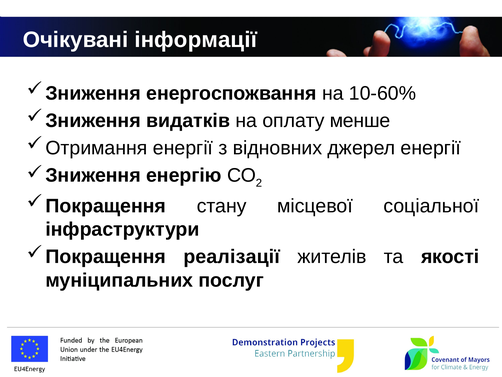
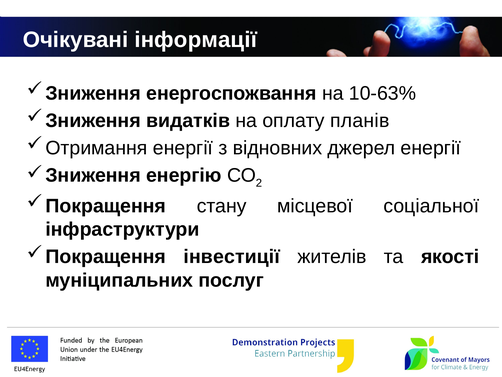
10-60%: 10-60% -> 10-63% (383, 93)
менше: менше -> планів (360, 120)
реалізації: реалізації -> інвестиції (232, 257)
